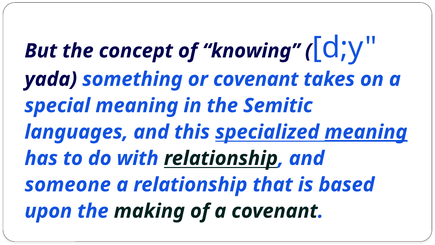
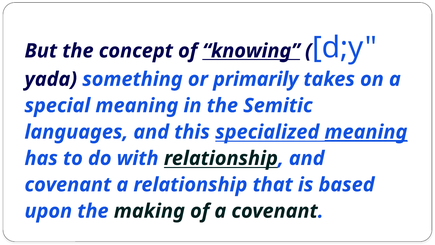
knowing underline: none -> present (251, 51)
or covenant: covenant -> primarily (256, 79)
someone: someone -> covenant (68, 185)
